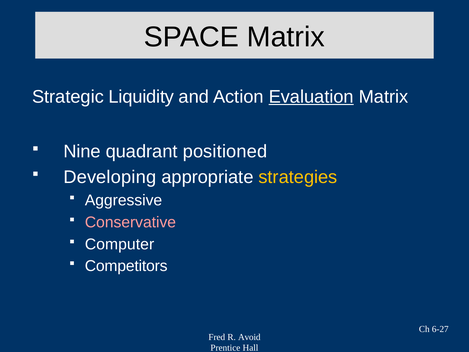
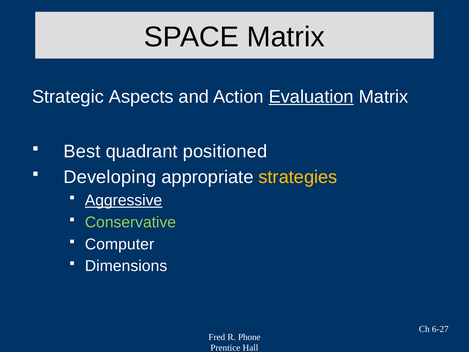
Liquidity: Liquidity -> Aspects (141, 97)
Nine: Nine -> Best (82, 151)
Aggressive underline: none -> present (124, 200)
Conservative colour: pink -> light green (130, 222)
Competitors: Competitors -> Dimensions (126, 266)
Avoid: Avoid -> Phone (249, 337)
